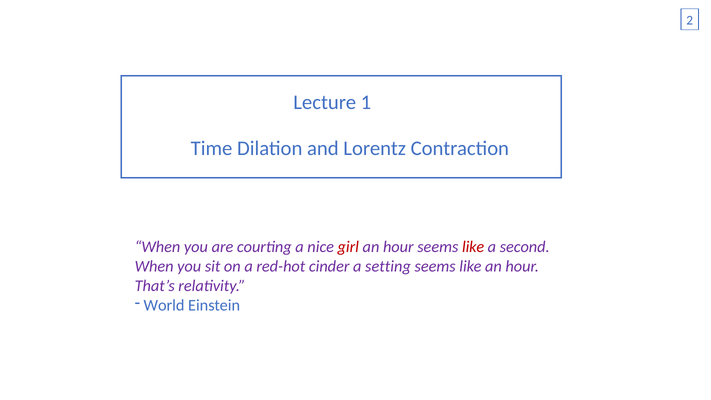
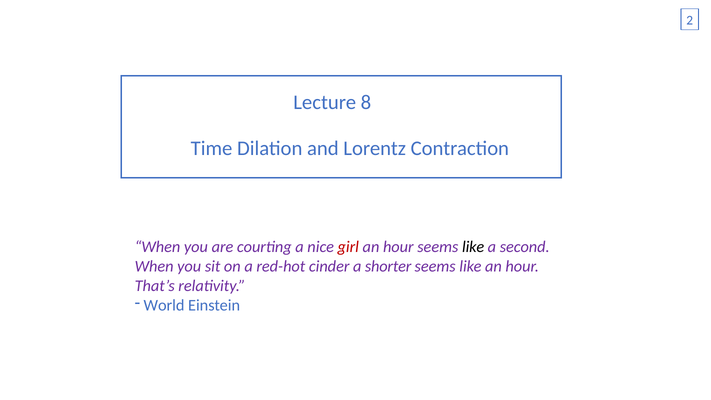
1: 1 -> 8 (366, 103)
like colour: red -> black (473, 247)
setting: setting -> shorter (388, 266)
